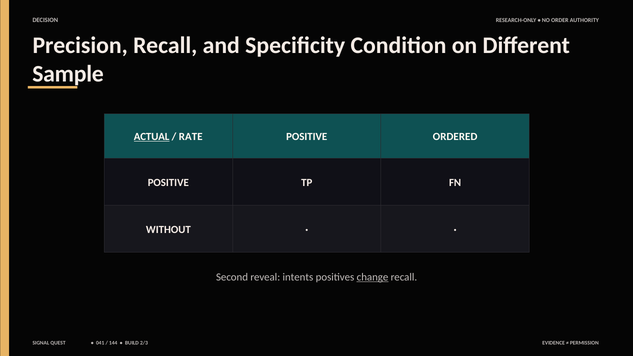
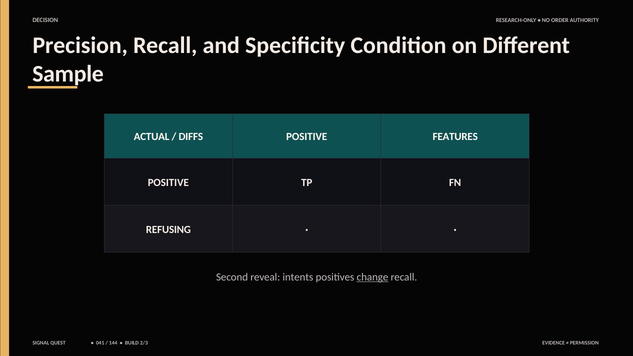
ACTUAL underline: present -> none (152, 137)
RATE: RATE -> DIFFS (191, 137)
ORDERED: ORDERED -> FEATURES (455, 137)
WITHOUT: WITHOUT -> REFUSING (168, 229)
